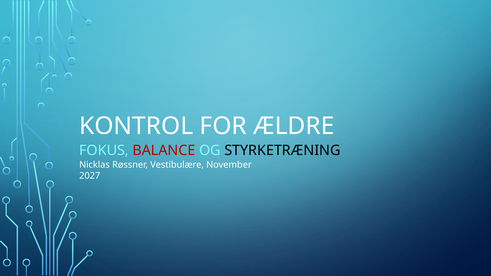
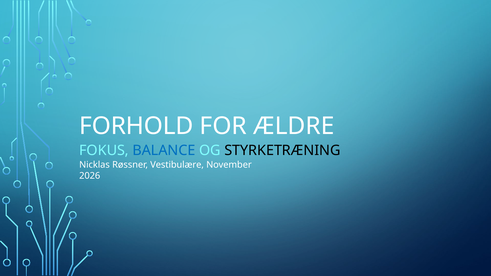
KONTROL: KONTROL -> FORHOLD (136, 126)
BALANCE colour: red -> blue (164, 151)
2027: 2027 -> 2026 (90, 176)
